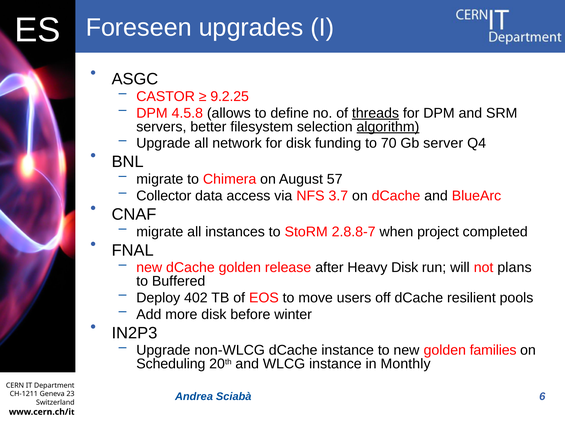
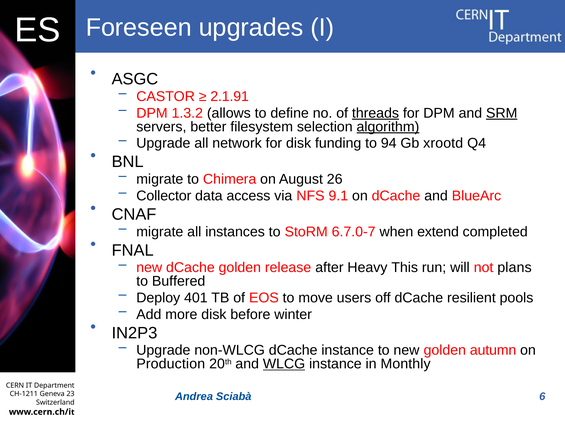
9.2.25: 9.2.25 -> 2.1.91 (230, 96)
4.5.8: 4.5.8 -> 1.3.2 (187, 113)
SRM underline: none -> present (502, 113)
70: 70 -> 94 (389, 143)
server: server -> xrootd (443, 143)
57: 57 -> 26 (335, 179)
3.7: 3.7 -> 9.1 (338, 196)
2.8.8-7: 2.8.8-7 -> 6.7.0-7 (354, 232)
project: project -> extend (438, 232)
Heavy Disk: Disk -> This (405, 267)
402: 402 -> 401 (196, 298)
families: families -> autumn (493, 350)
Scheduling: Scheduling -> Production (171, 364)
WLCG underline: none -> present (284, 364)
